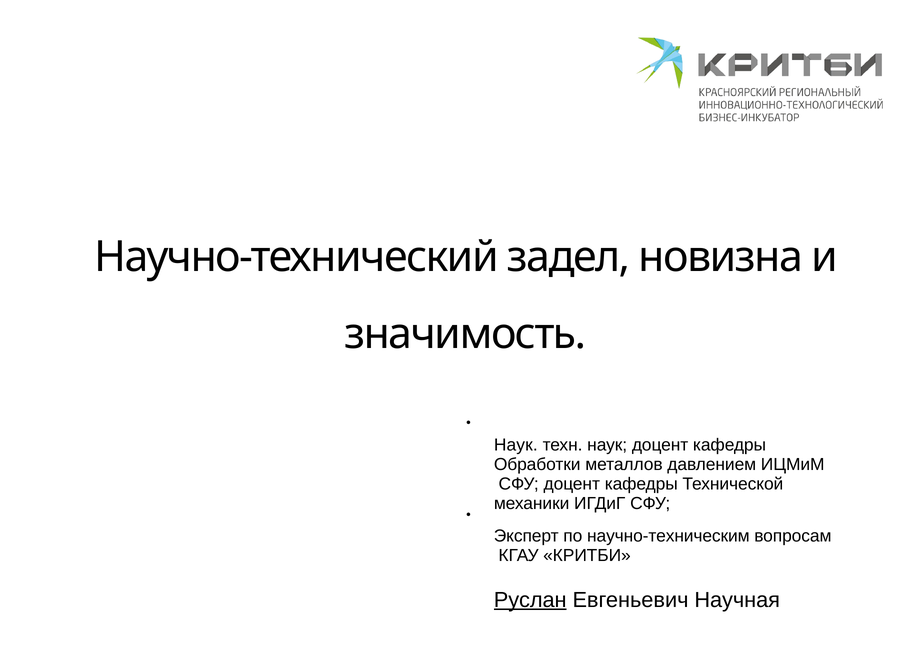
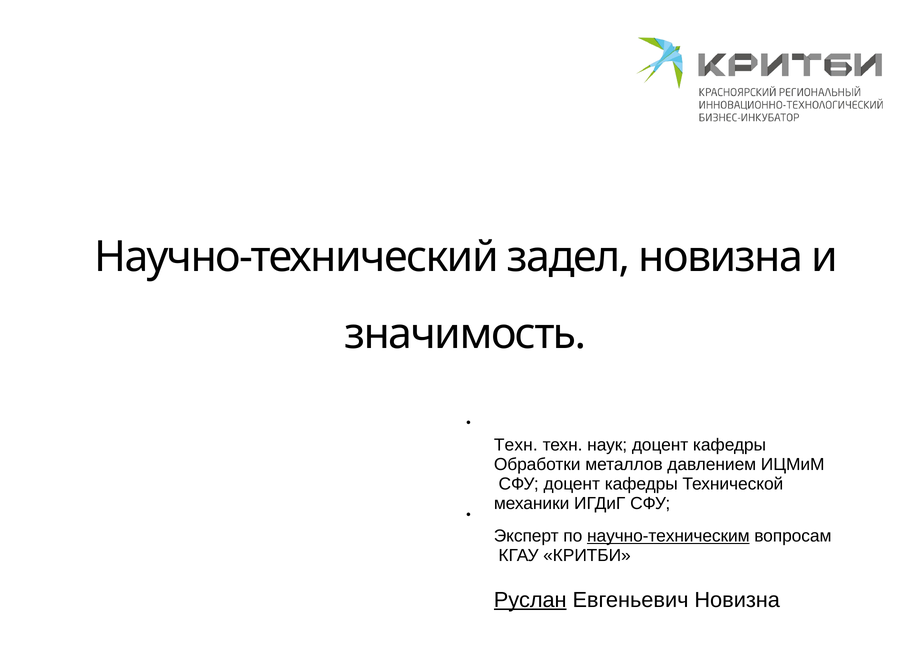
Наук: Наук -> Техн (516, 445)
научно-техническим underline: none -> present (668, 536)
Евгеньевич Научная: Научная -> Новизна (737, 600)
